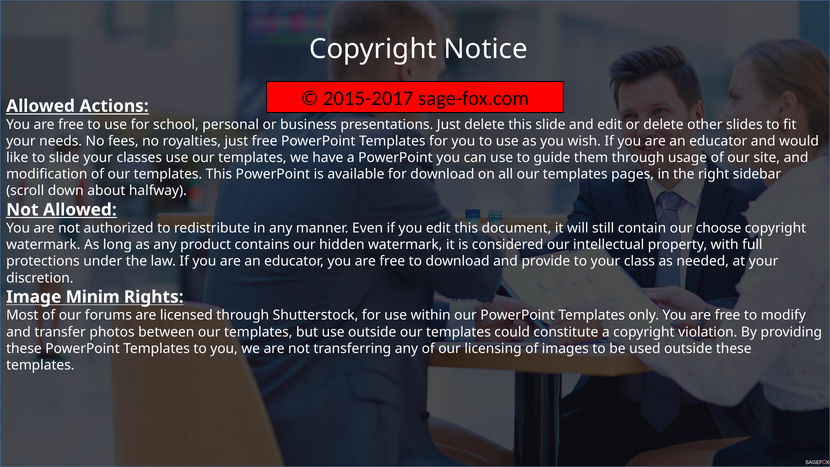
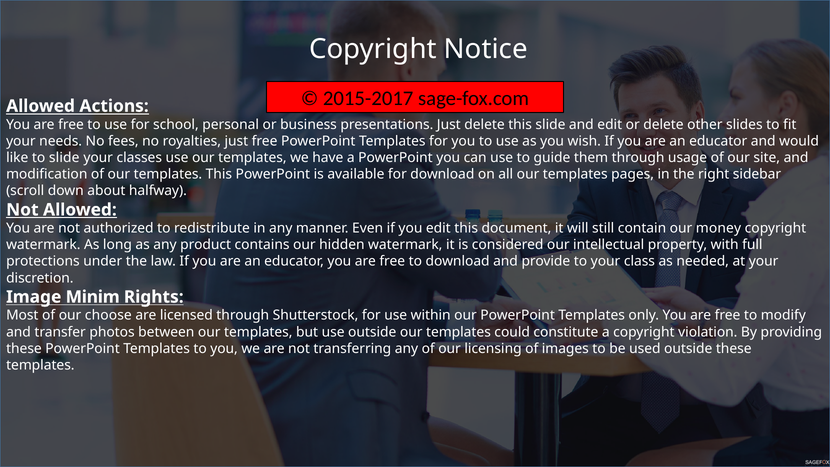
choose: choose -> money (718, 228)
forums: forums -> choose (108, 315)
